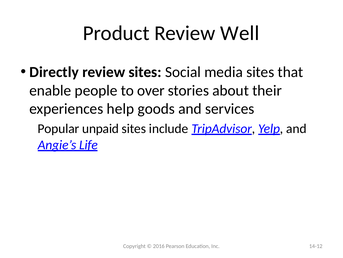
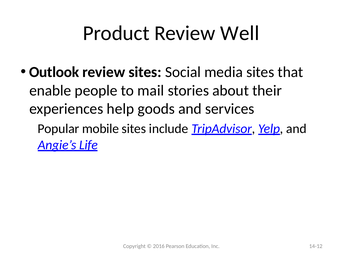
Directly: Directly -> Outlook (54, 72)
over: over -> mail (151, 90)
unpaid: unpaid -> mobile (101, 128)
